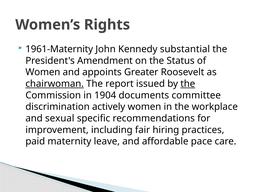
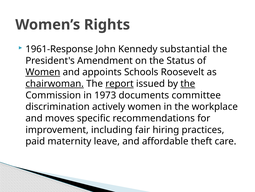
1961-Maternity: 1961-Maternity -> 1961-Response (59, 49)
Women underline: none -> present (43, 72)
Greater: Greater -> Schools (141, 72)
report underline: none -> present (120, 83)
1904: 1904 -> 1973 (105, 95)
sexual: sexual -> moves (60, 118)
pace: pace -> theft (202, 141)
